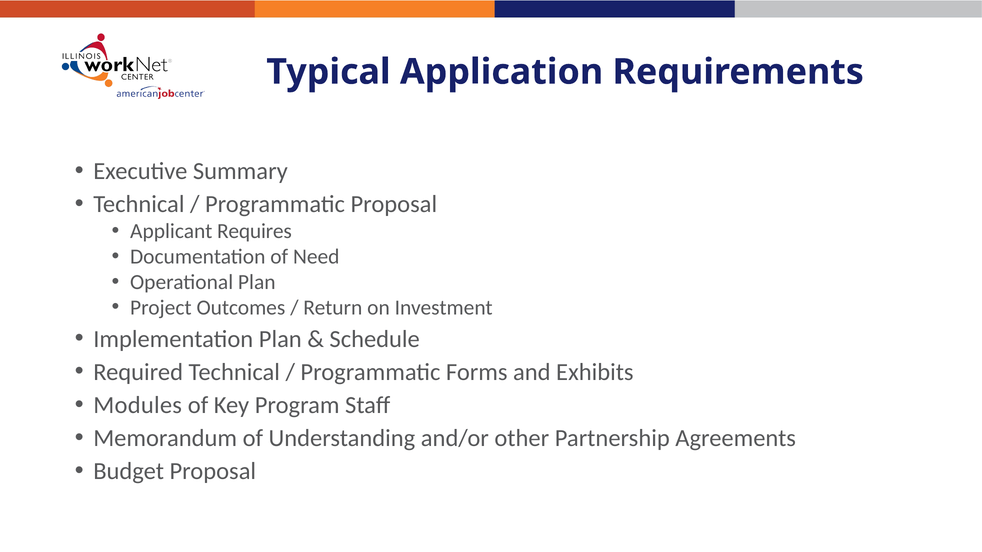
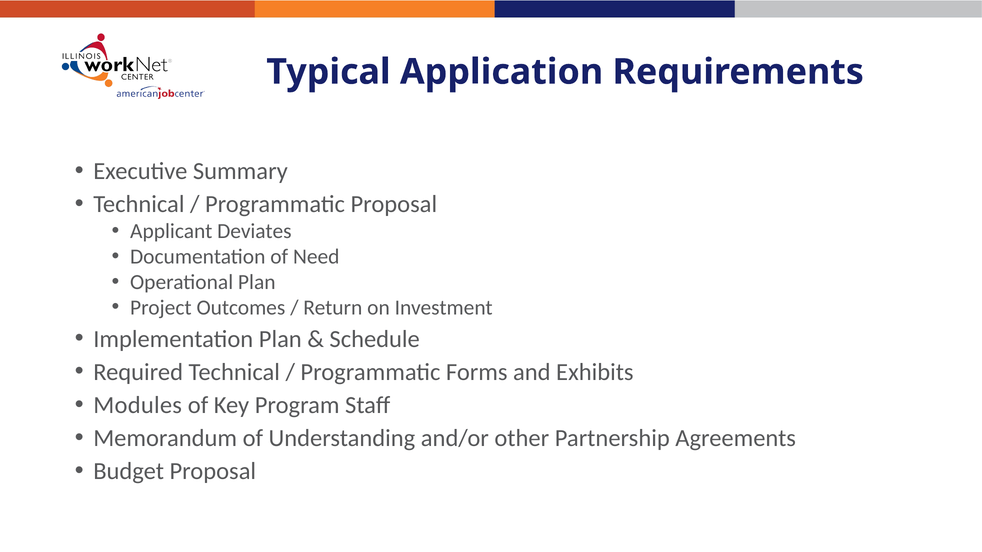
Requires: Requires -> Deviates (254, 232)
